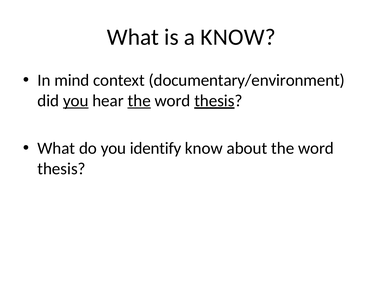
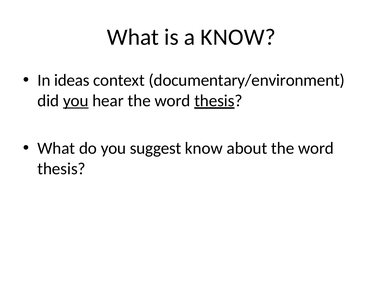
mind: mind -> ideas (72, 80)
the underline: present -> none (139, 101)
identify: identify -> suggest (156, 148)
